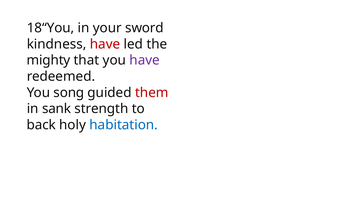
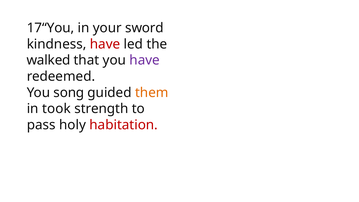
18“You: 18“You -> 17“You (50, 28)
mighty: mighty -> walked (49, 60)
them colour: red -> orange (152, 93)
sank: sank -> took (56, 109)
back: back -> pass (41, 125)
habitation colour: blue -> red (124, 125)
